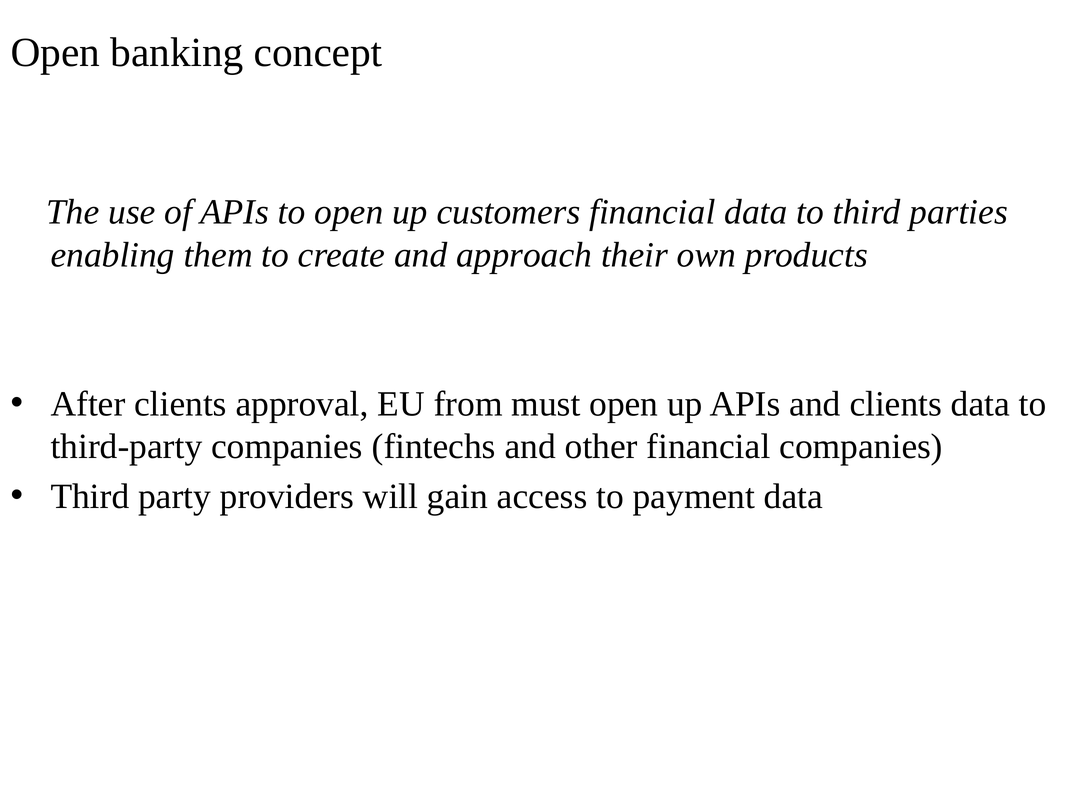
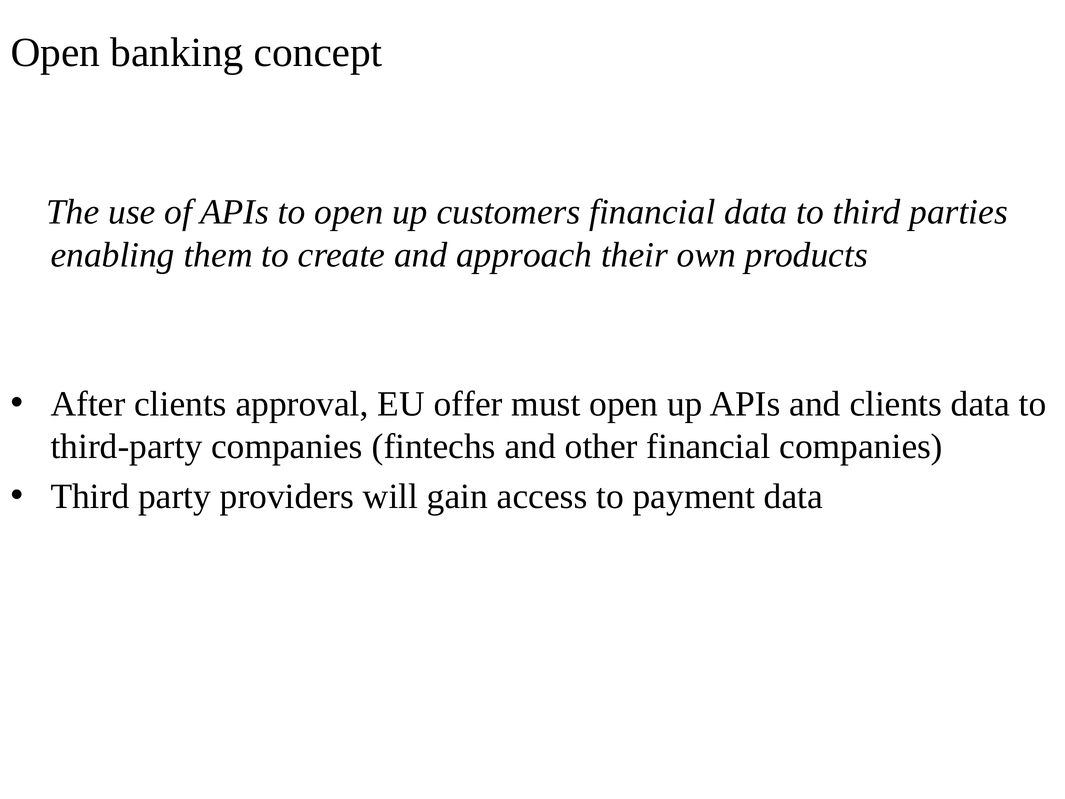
from: from -> offer (468, 404)
